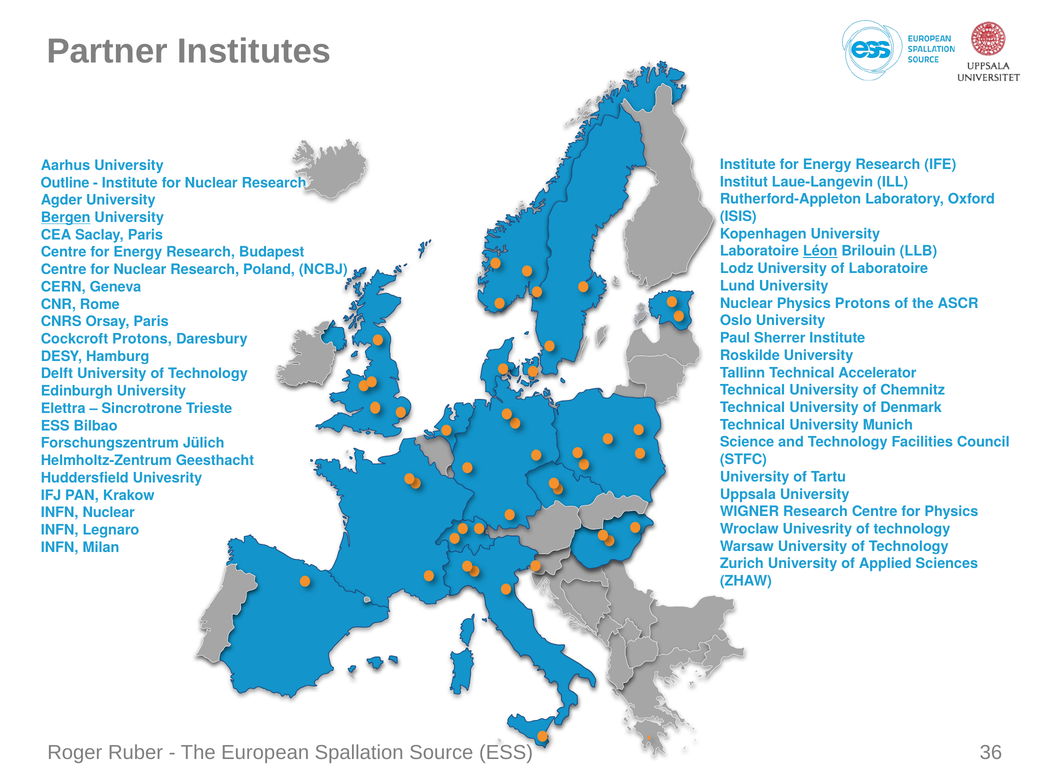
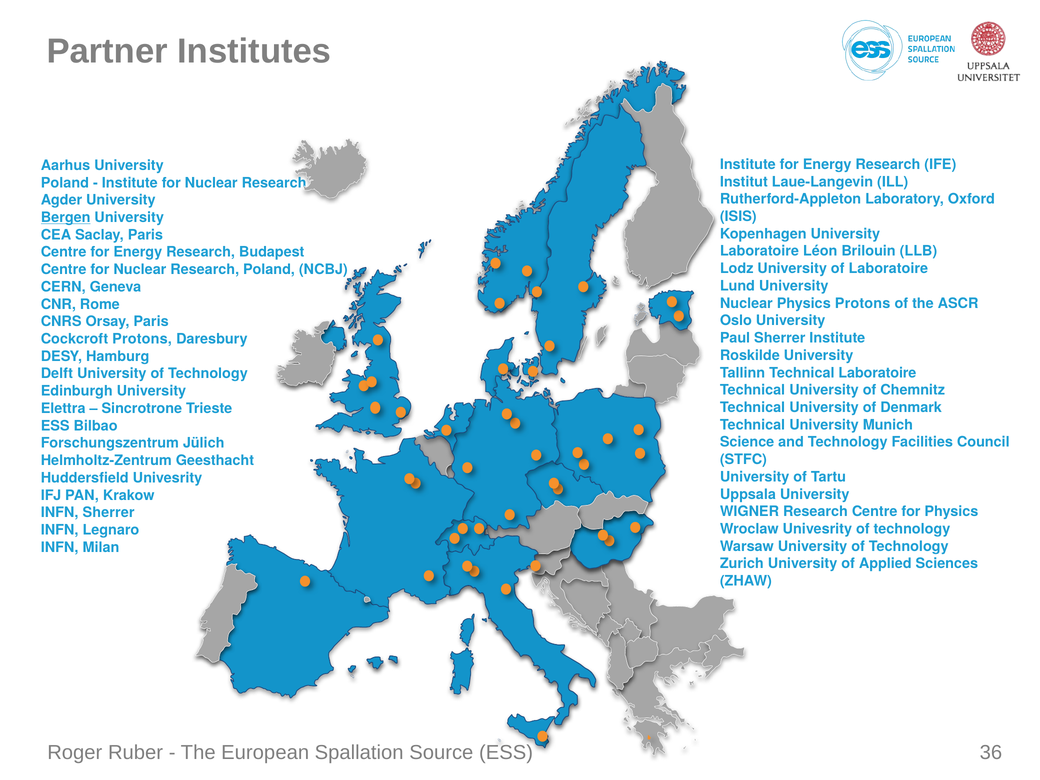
Outline: Outline -> Poland (65, 183)
Léon underline: present -> none (820, 251)
Technical Accelerator: Accelerator -> Laboratoire (877, 373)
INFN Nuclear: Nuclear -> Sherrer (109, 513)
